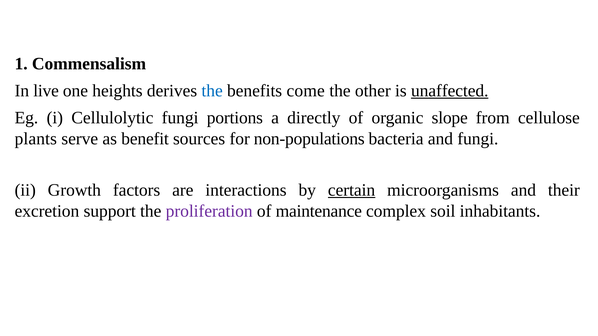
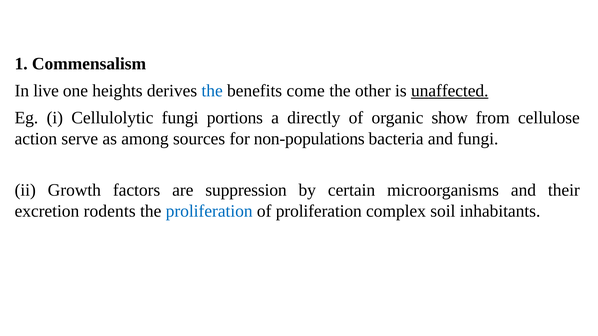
slope: slope -> show (450, 118)
plants: plants -> action (36, 139)
benefit: benefit -> among (145, 139)
interactions: interactions -> suppression (246, 190)
certain underline: present -> none (352, 190)
support: support -> rodents (110, 211)
proliferation colour: purple -> blue (209, 211)
of maintenance: maintenance -> proliferation (319, 211)
